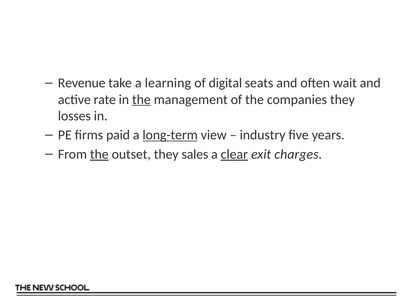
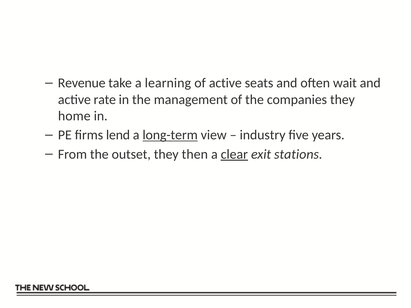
of digital: digital -> active (225, 83)
the underline: present -> none (141, 100)
losses: losses -> home (74, 116)
paid: paid -> lend (118, 135)
the underline: present -> none (99, 154)
sales: sales -> then (195, 154)
charges: charges -> stations (298, 154)
